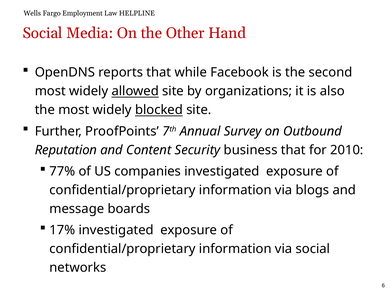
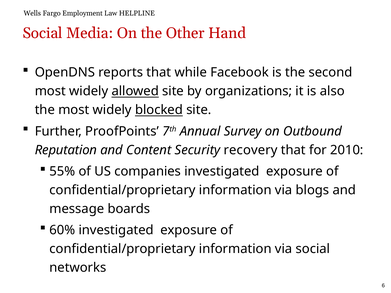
business: business -> recovery (251, 150)
77%: 77% -> 55% (62, 171)
17%: 17% -> 60% (62, 230)
